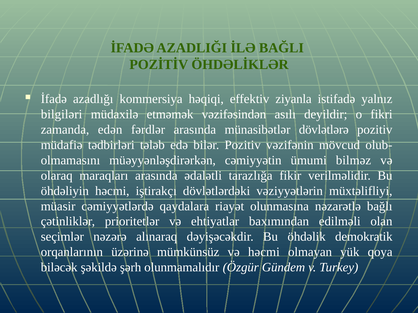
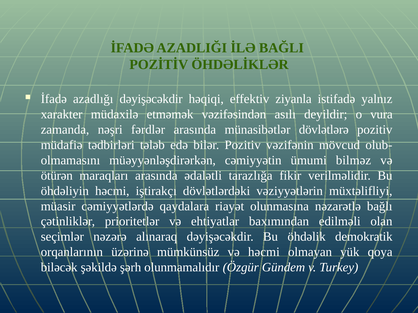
azadlığı kommersiya: kommersiya -> dəyişəcəkdir (151, 99)
bilgiləri: bilgiləri -> xarakter (62, 115)
fikri: fikri -> vura (382, 115)
edən: edən -> nəşri (110, 130)
olaraq: olaraq -> ötürən (57, 176)
